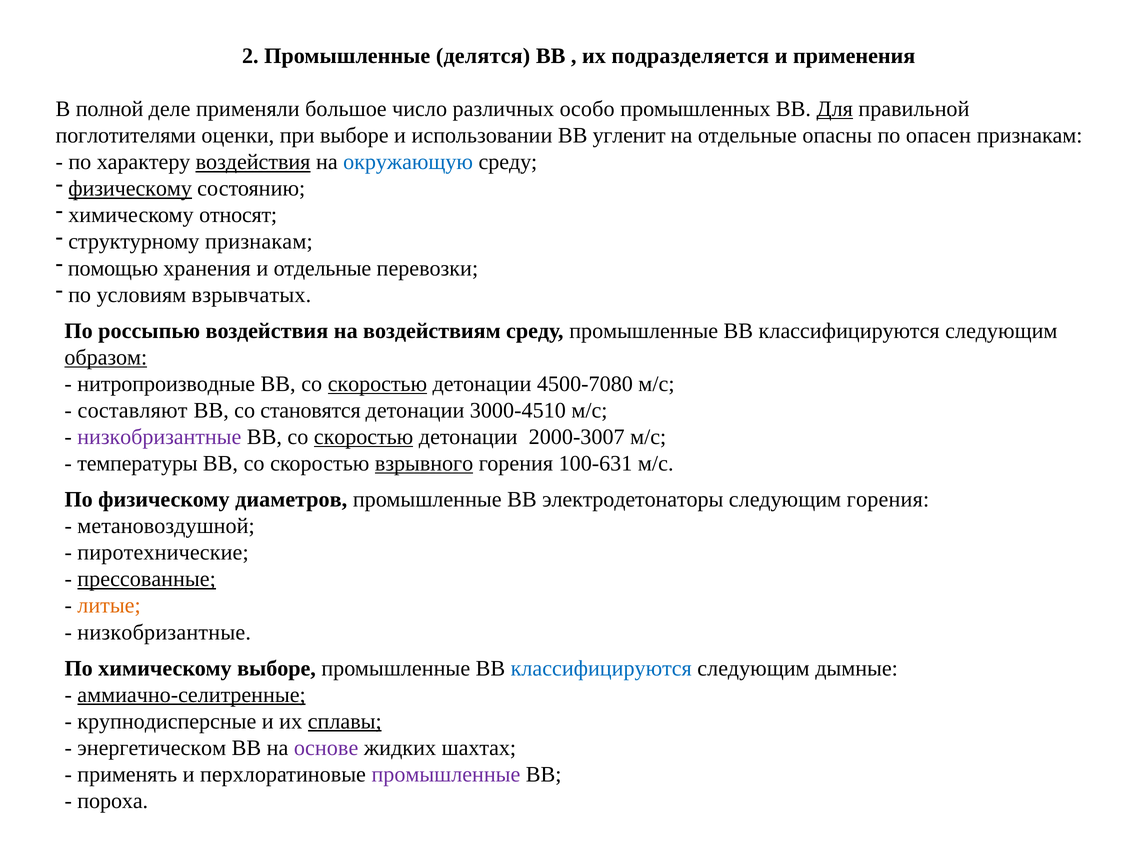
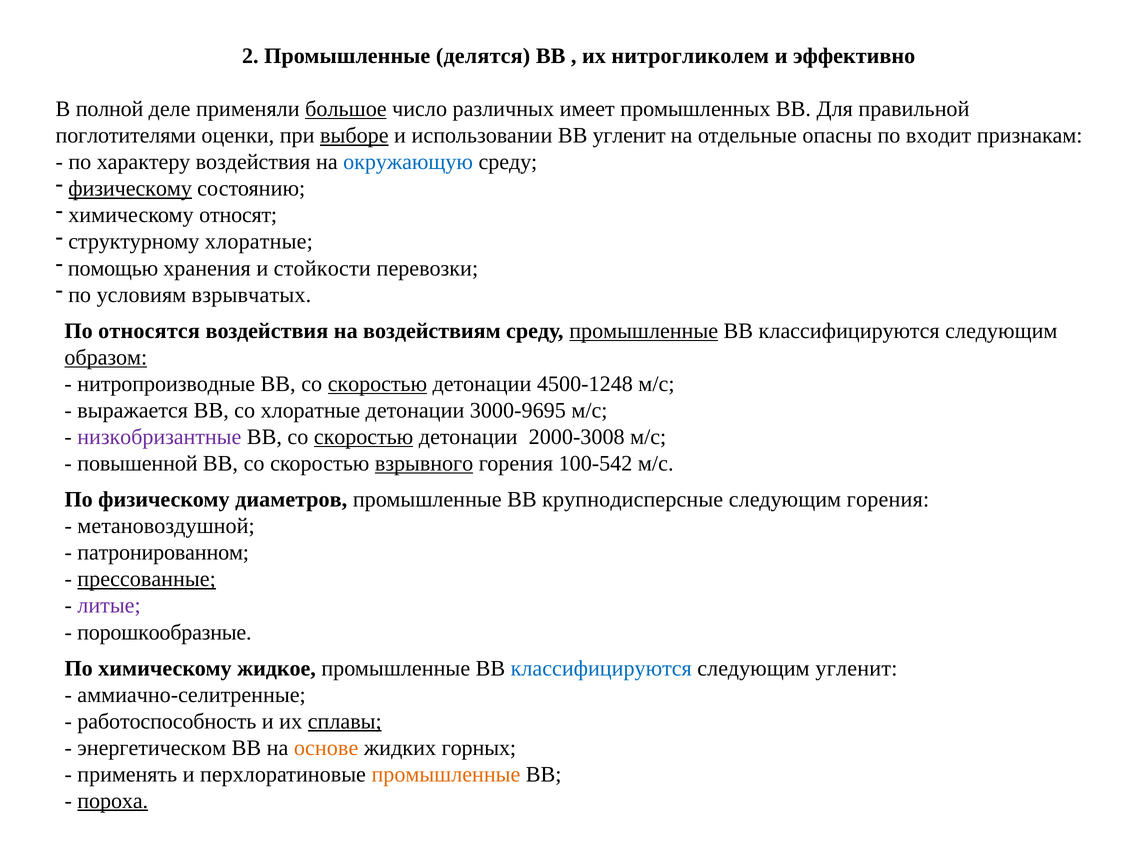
подразделяется: подразделяется -> нитрогликолем (690, 56)
применения: применения -> эффективно (854, 56)
большое underline: none -> present (346, 109)
особо: особо -> имеет (587, 109)
Для underline: present -> none (835, 109)
выборе underline: none -> present (354, 136)
опасен: опасен -> входит (939, 136)
воздействия underline: present -> none (253, 162)
структурному признакам: признакам -> хлоратные (259, 242)
и отдельные: отдельные -> стойкости (322, 268)
россыпью: россыпью -> относятся (149, 331)
промышленные underline: none -> present (644, 331)
4500-7080: 4500-7080 -> 4500-1248 (585, 384)
составляют: составляют -> выражается (133, 411)
со становятся: становятся -> хлоратные (310, 411)
3000-4510: 3000-4510 -> 3000-9695 (518, 411)
2000-3007: 2000-3007 -> 2000-3008 (577, 437)
температуры: температуры -> повышенной (137, 464)
100-631: 100-631 -> 100-542 (595, 464)
электродетонаторы: электродетонаторы -> крупнодисперсные (633, 500)
пиротехнические: пиротехнические -> патронированном (163, 553)
литые colour: orange -> purple (109, 606)
низкобризантные: низкобризантные -> порошкообразные (164, 633)
химическому выборе: выборе -> жидкое (277, 669)
следующим дымные: дымные -> угленит (856, 669)
аммиачно-селитренные underline: present -> none (192, 695)
крупнодисперсные: крупнодисперсные -> работоспособность (167, 722)
основе colour: purple -> orange (326, 748)
шахтах: шахтах -> горных (479, 748)
промышленные colour: purple -> orange (446, 775)
пороха underline: none -> present (113, 802)
